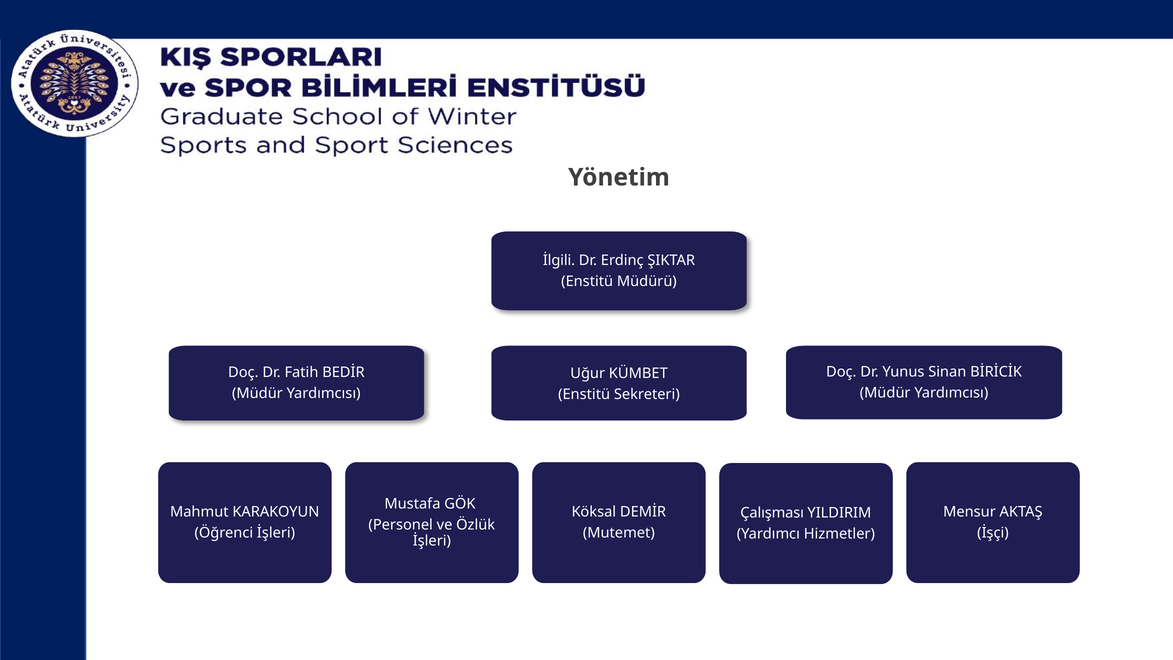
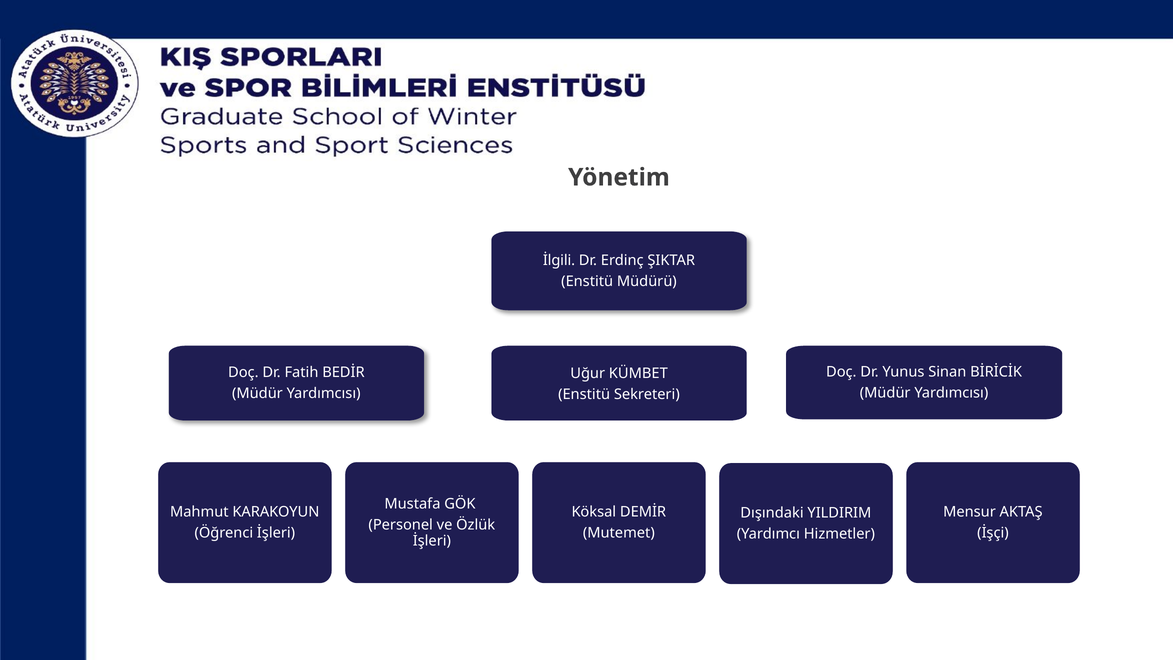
Çalışması: Çalışması -> Dışındaki (772, 513)
